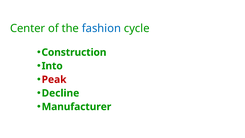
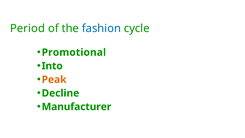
Center: Center -> Period (28, 28)
Construction: Construction -> Promotional (74, 52)
Peak colour: red -> orange (54, 79)
